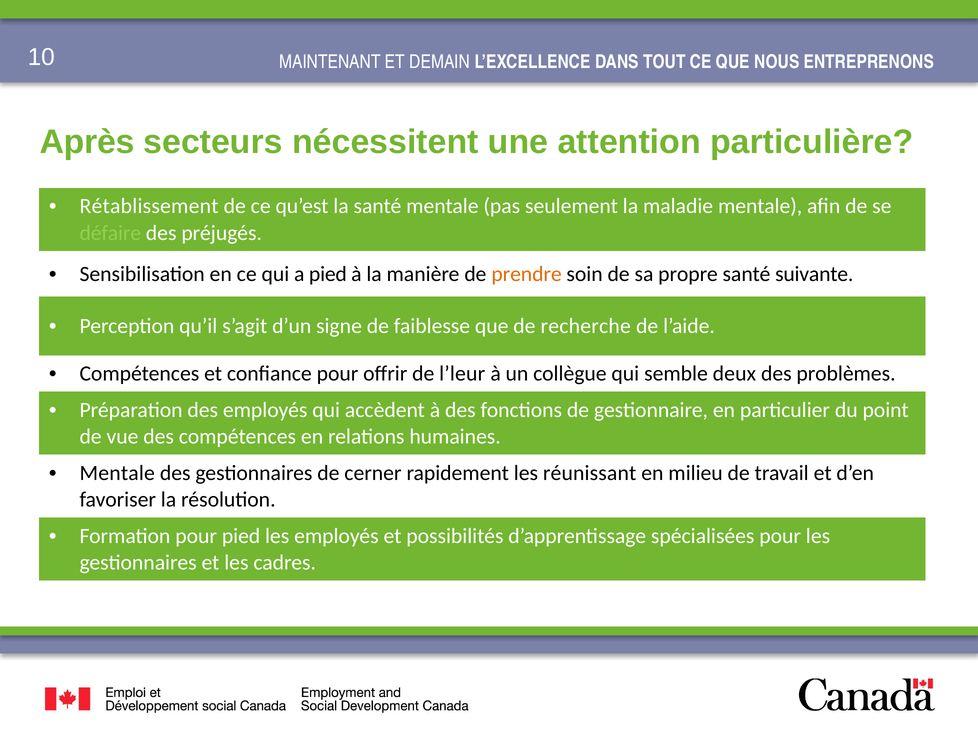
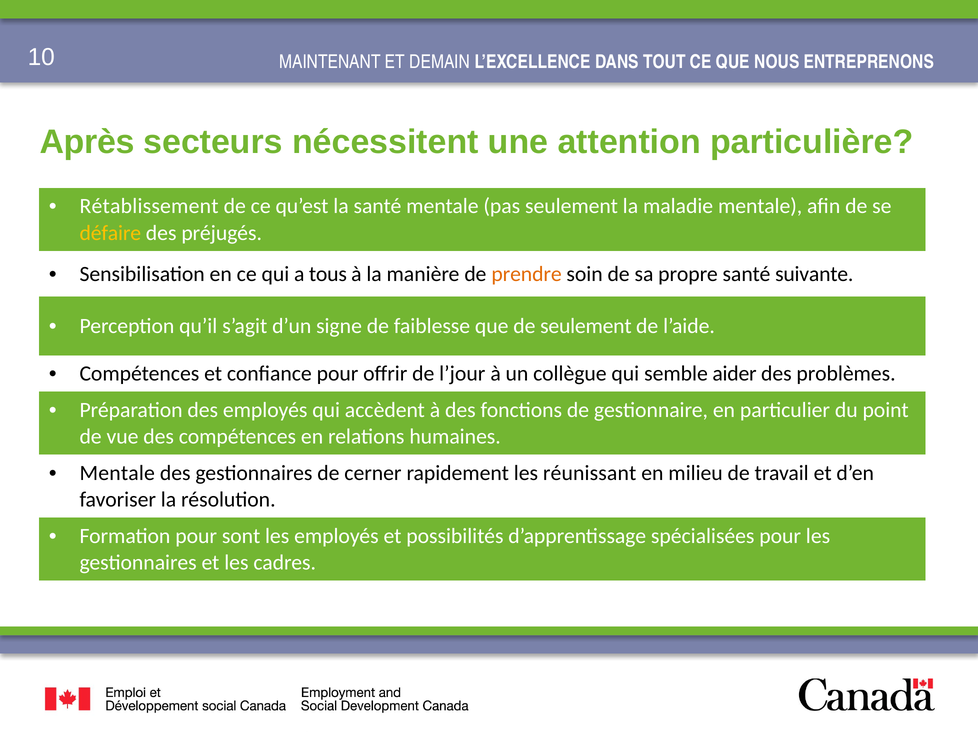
défaire colour: light green -> yellow (110, 233)
a pied: pied -> tous (328, 274)
de recherche: recherche -> seulement (586, 326)
l’leur: l’leur -> l’jour (462, 373)
deux: deux -> aider (735, 373)
pour pied: pied -> sont (241, 536)
